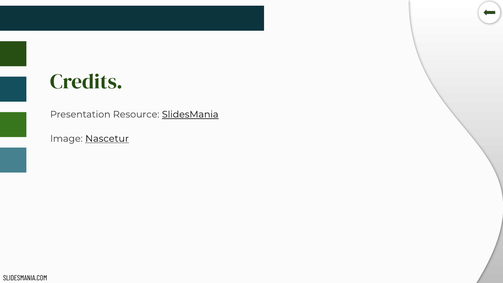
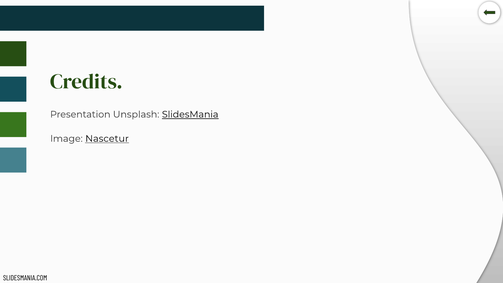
Resource: Resource -> Unsplash (136, 114)
